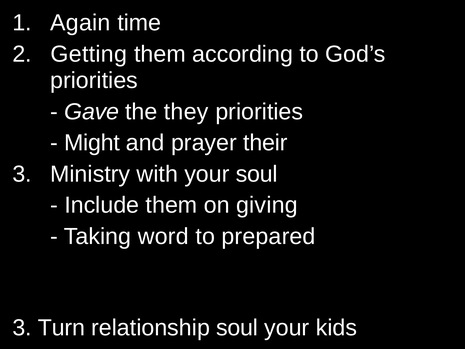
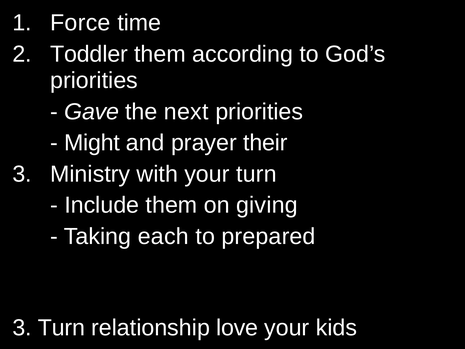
Again: Again -> Force (80, 23)
Getting: Getting -> Toddler (89, 54)
they: they -> next (186, 112)
your soul: soul -> turn (257, 174)
word: word -> each (163, 236)
relationship soul: soul -> love (237, 328)
